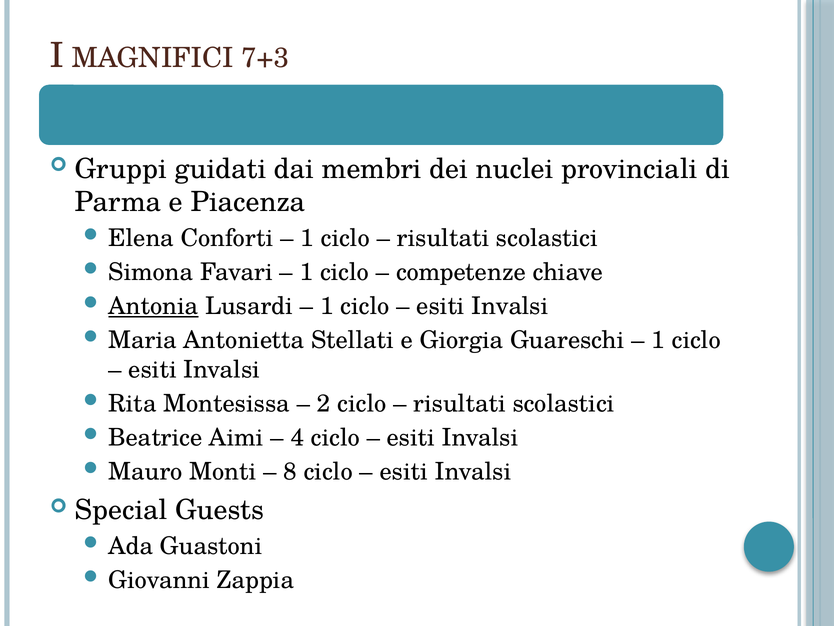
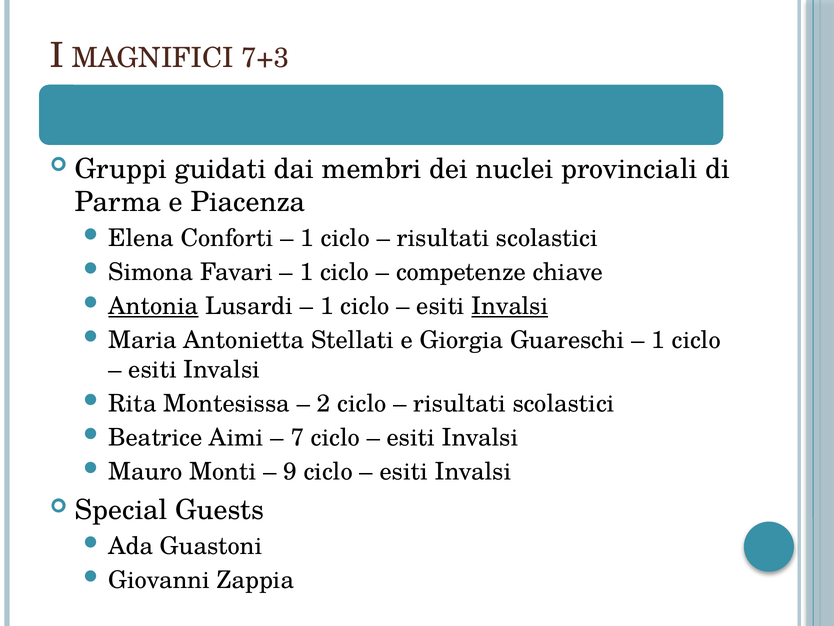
Invalsi underline: none -> present (510, 306)
4: 4 -> 7 (297, 437)
8: 8 -> 9 (290, 471)
